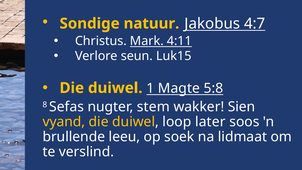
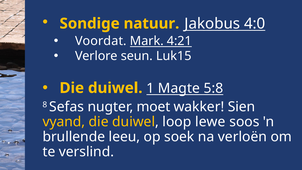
4:7: 4:7 -> 4:0 (255, 24)
Christus: Christus -> Voordat (101, 41)
4:11: 4:11 -> 4:21 (179, 41)
stem: stem -> moet (153, 107)
later: later -> lewe (210, 122)
lidmaat: lidmaat -> verloën (242, 137)
